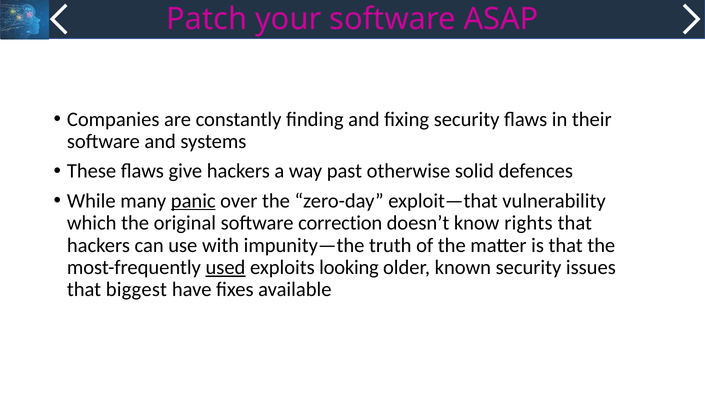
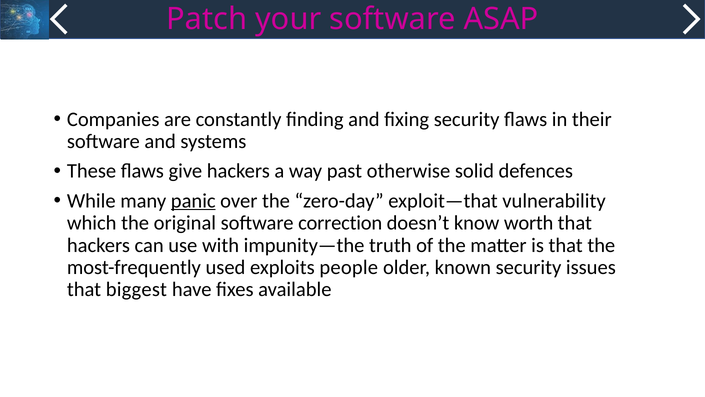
rights: rights -> worth (529, 223)
used underline: present -> none (225, 267)
looking: looking -> people (349, 267)
